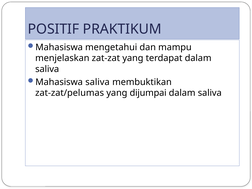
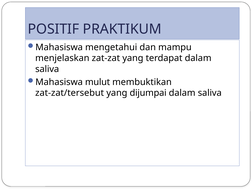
Mahasiswa saliva: saliva -> mulut (98, 82)
zat-zat/pelumas: zat-zat/pelumas -> zat-zat/tersebut (70, 93)
